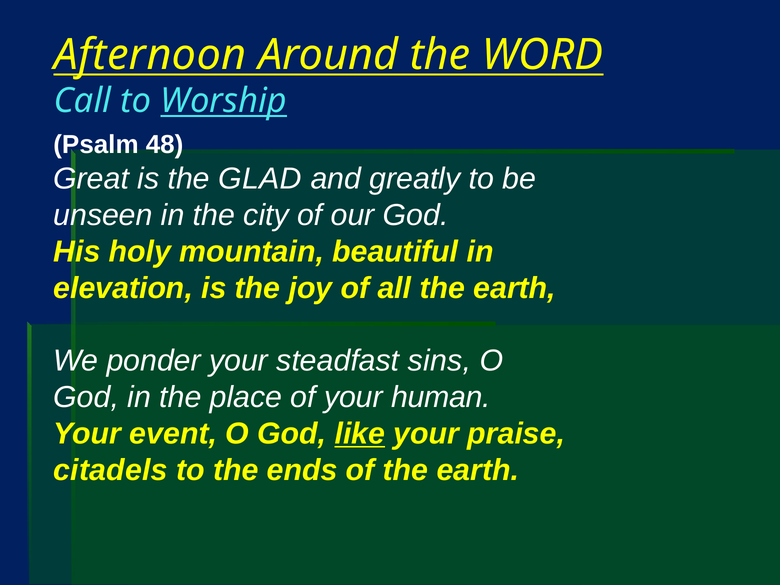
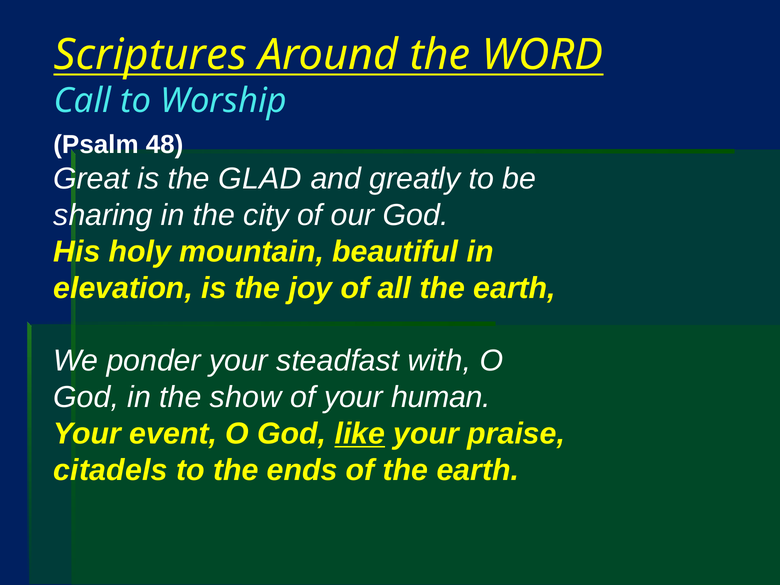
Afternoon: Afternoon -> Scriptures (150, 55)
Worship underline: present -> none (224, 101)
unseen: unseen -> sharing (103, 215)
sins: sins -> with (439, 361)
place: place -> show (246, 397)
